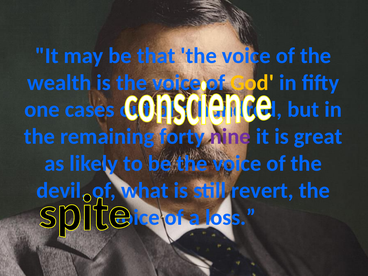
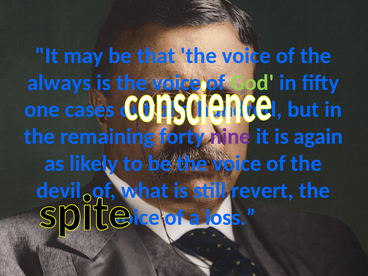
wealth: wealth -> always (59, 83)
God colour: yellow -> light green (252, 83)
great: great -> again (318, 137)
